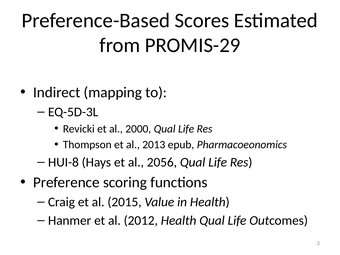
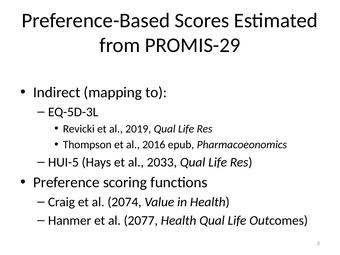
2000: 2000 -> 2019 (138, 129)
2013: 2013 -> 2016 (154, 145)
HUI-8: HUI-8 -> HUI-5 (63, 162)
2056: 2056 -> 2033 (162, 162)
2015: 2015 -> 2074 (124, 202)
2012: 2012 -> 2077 (141, 220)
